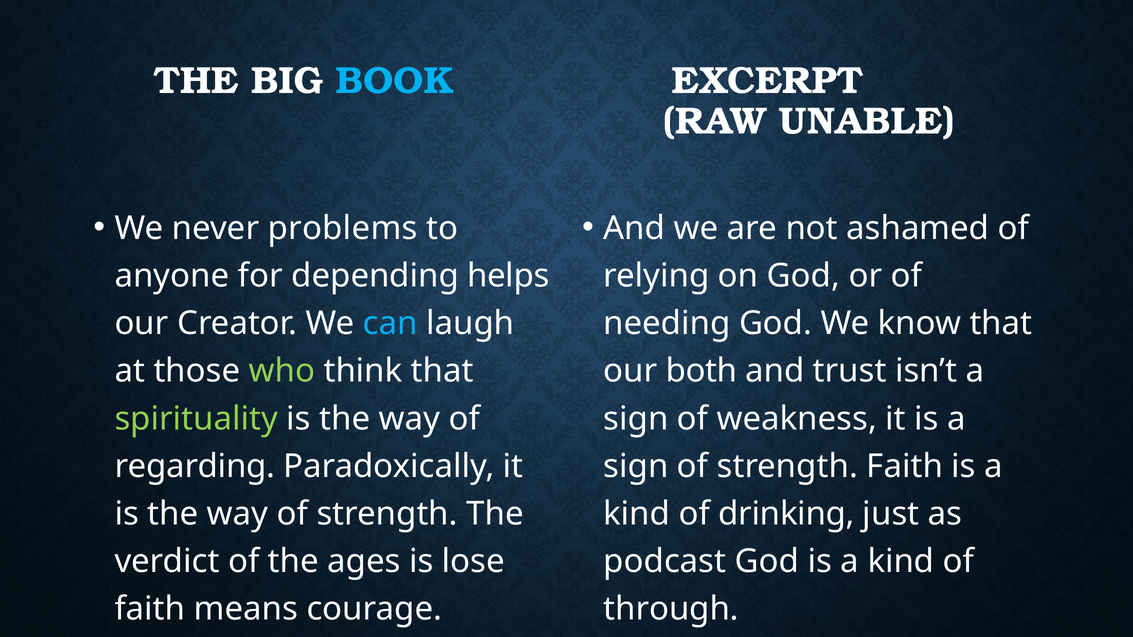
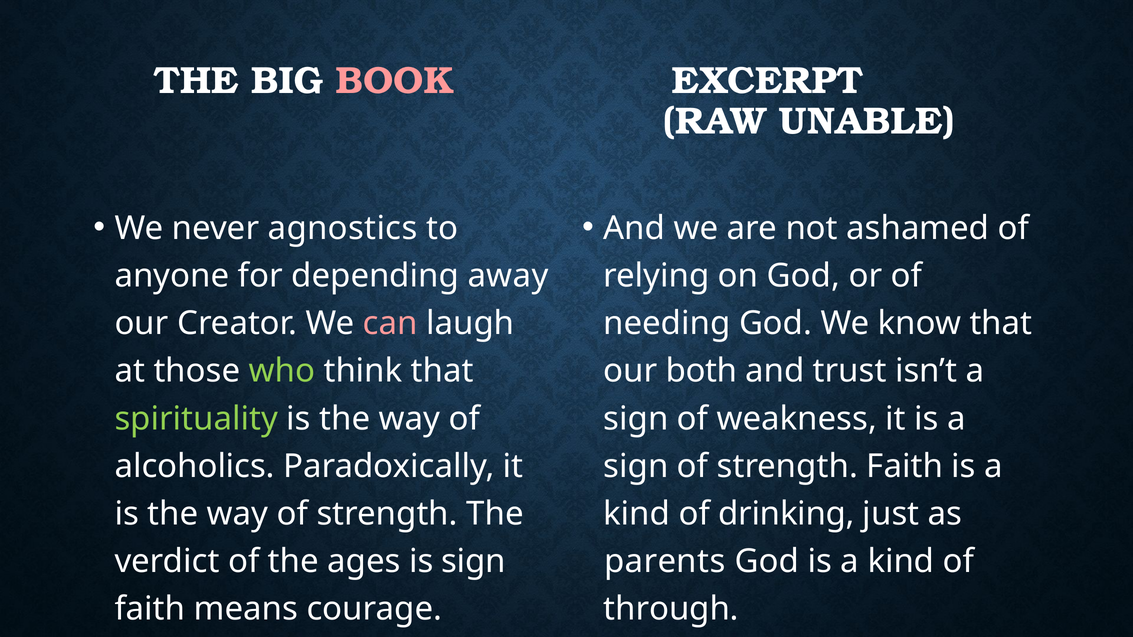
BOOK colour: light blue -> pink (395, 81)
problems: problems -> agnostics (343, 228)
helps: helps -> away (508, 276)
can colour: light blue -> pink (390, 324)
regarding: regarding -> alcoholics (195, 466)
is lose: lose -> sign (473, 562)
podcast: podcast -> parents (665, 562)
